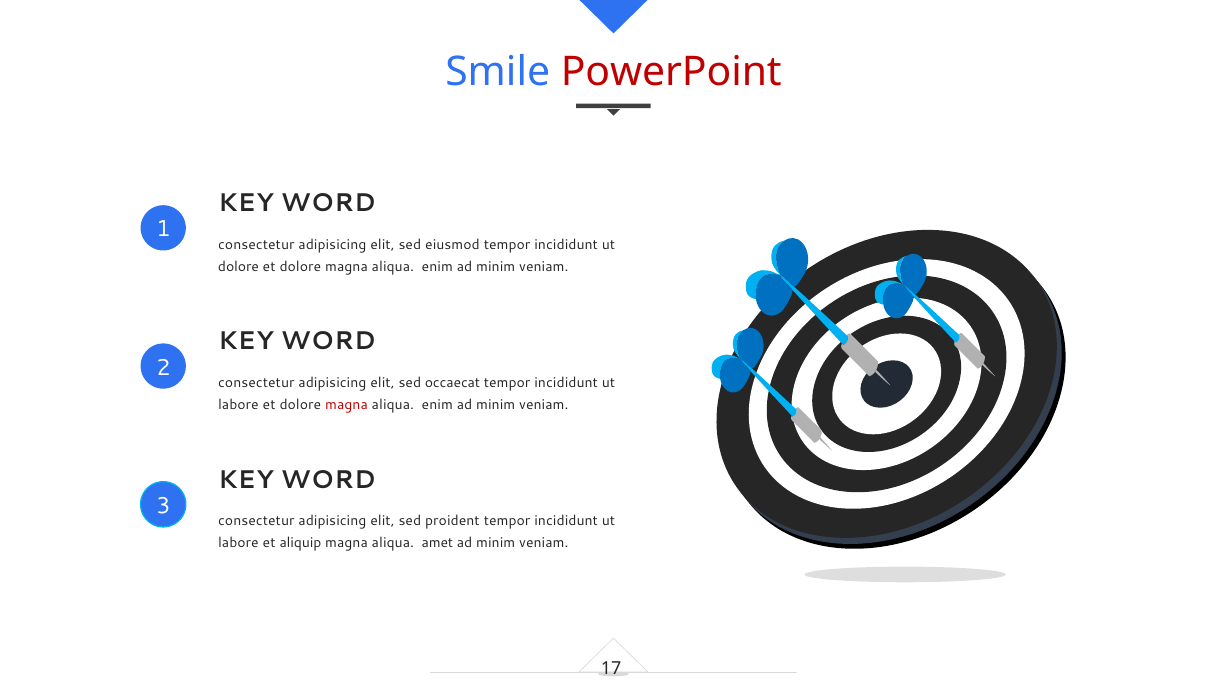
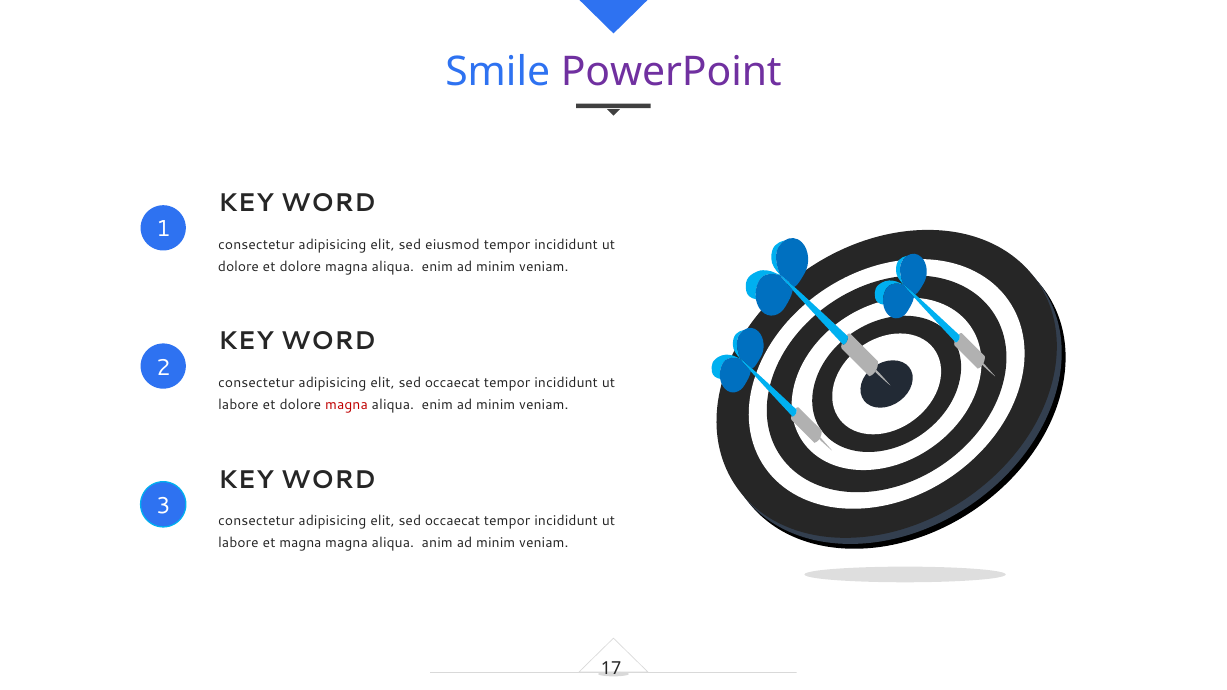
PowerPoint colour: red -> purple (671, 72)
proident: proident -> occaecat (453, 521)
et aliquip: aliquip -> magna (300, 543)
amet: amet -> anim (437, 543)
